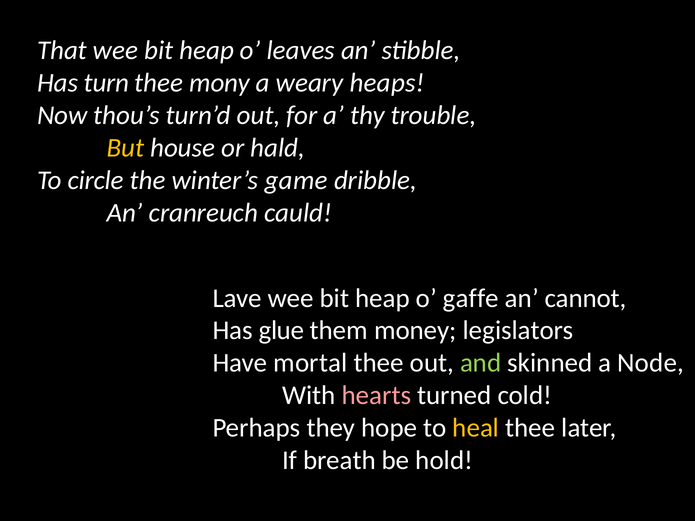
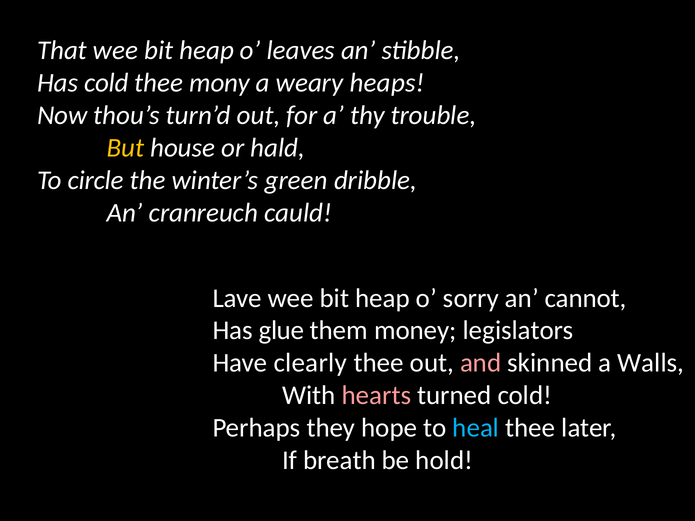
Has turn: turn -> cold (106, 83)
game: game -> green (296, 180)
gaffe: gaffe -> sorry (471, 298)
mortal: mortal -> clearly (310, 363)
and colour: light green -> pink (481, 363)
Node: Node -> Walls (651, 363)
heal colour: yellow -> light blue (476, 428)
